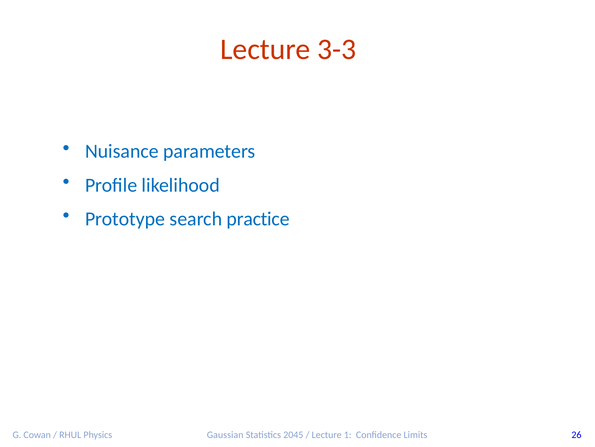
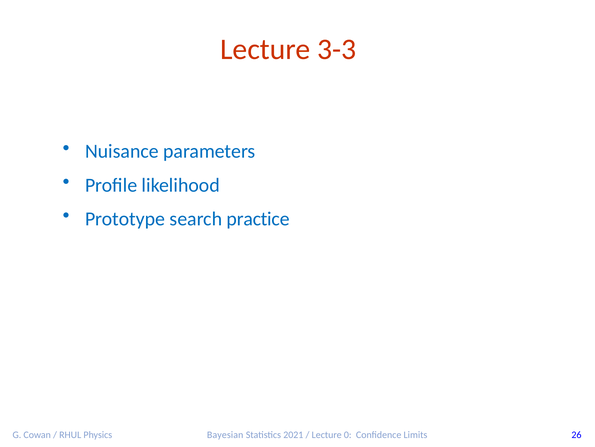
Gaussian: Gaussian -> Bayesian (225, 434)
2045: 2045 -> 2021 (293, 434)
1: 1 -> 0 (348, 434)
